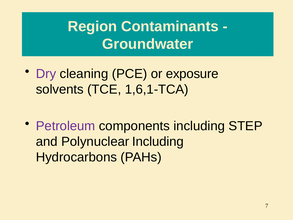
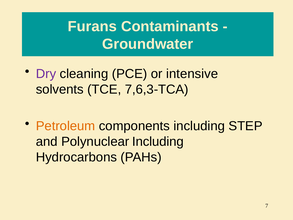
Region: Region -> Furans (92, 26)
exposure: exposure -> intensive (192, 74)
1,6,1-TCA: 1,6,1-TCA -> 7,6,3-TCA (157, 89)
Petroleum colour: purple -> orange (66, 126)
